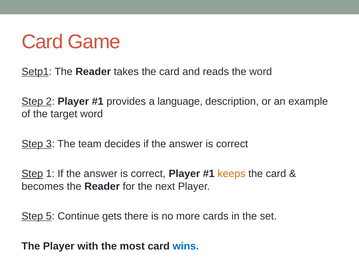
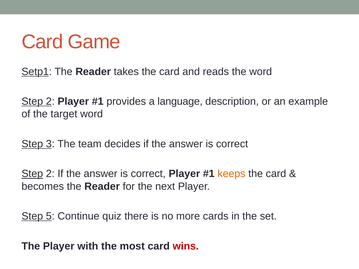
1: 1 -> 2 (50, 174)
gets: gets -> quiz (112, 216)
wins colour: blue -> red (186, 246)
